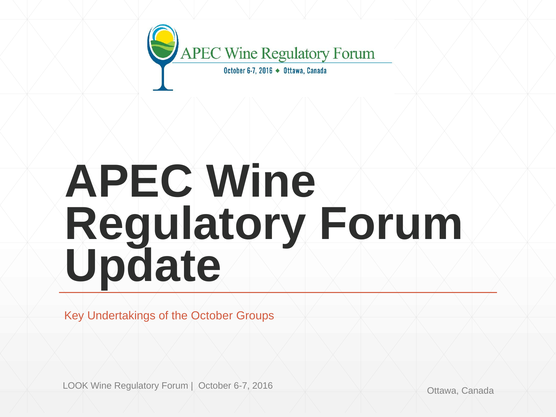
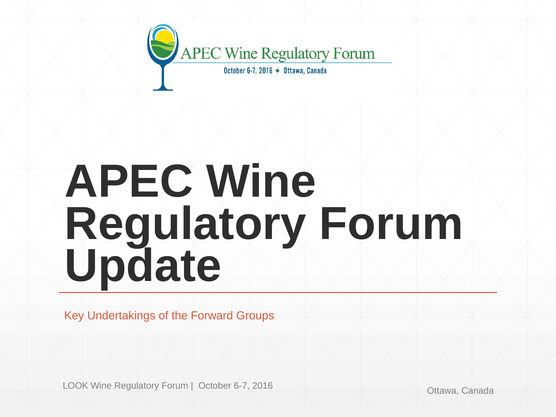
the October: October -> Forward (212, 316)
